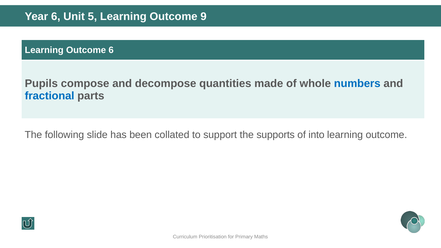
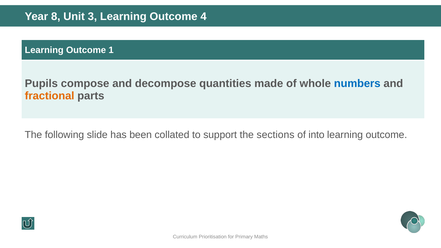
Year 6: 6 -> 8 (56, 16)
5: 5 -> 3 (92, 16)
9: 9 -> 4 (204, 16)
Outcome 6: 6 -> 1 (111, 50)
fractional colour: blue -> orange (50, 96)
supports: supports -> sections (276, 135)
